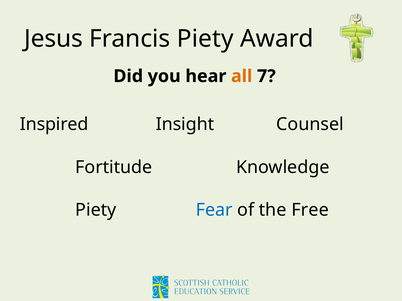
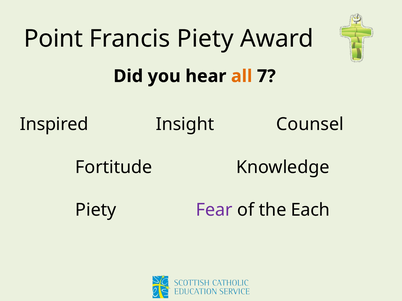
Jesus: Jesus -> Point (54, 39)
Fear colour: blue -> purple (214, 210)
Free: Free -> Each (310, 210)
